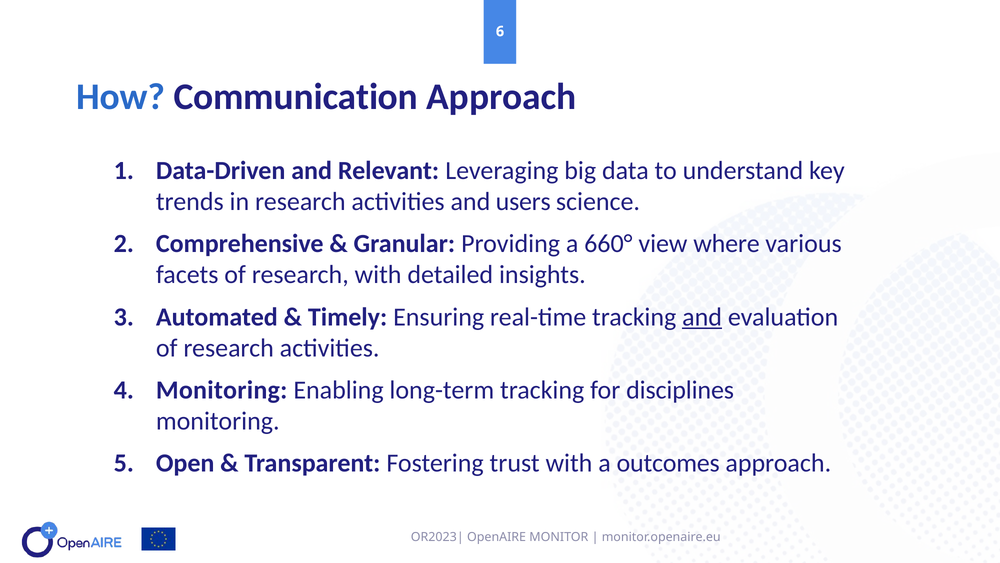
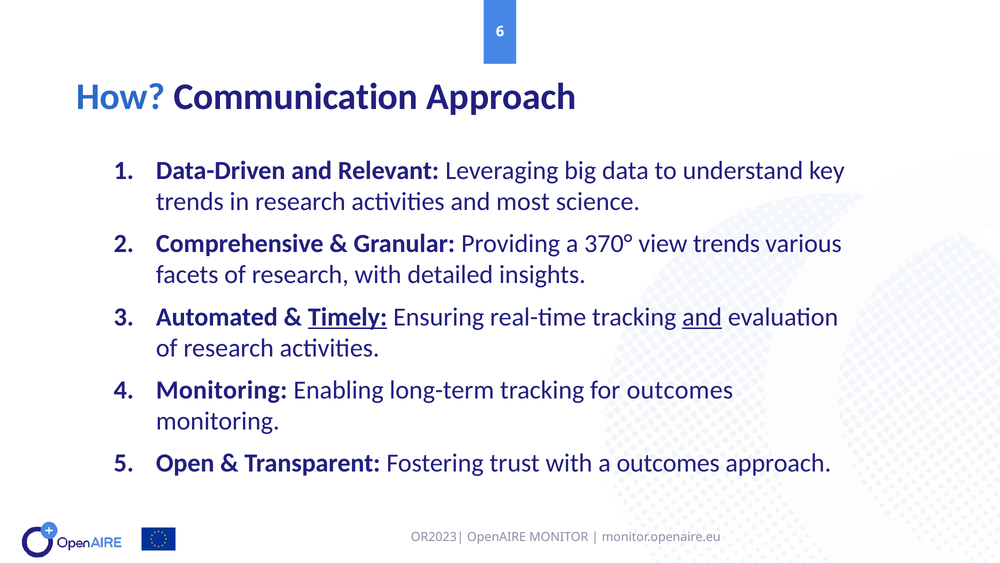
users: users -> most (523, 202)
660°: 660° -> 370° (608, 244)
view where: where -> trends (727, 244)
Timely underline: none -> present (348, 317)
for disciplines: disciplines -> outcomes (680, 390)
